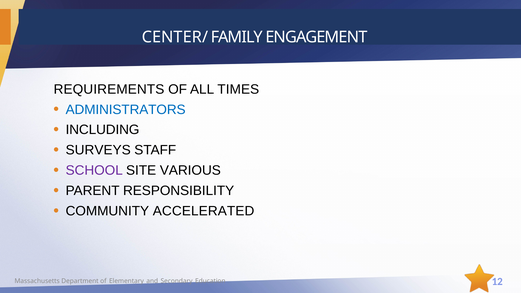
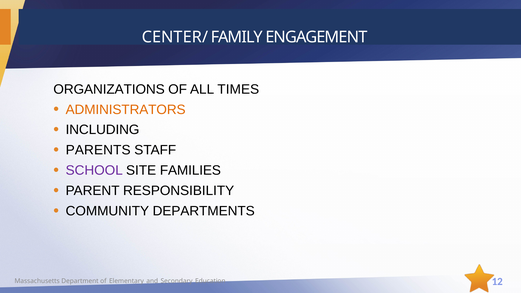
REQUIREMENTS: REQUIREMENTS -> ORGANIZATIONS (109, 89)
ADMINISTRATORS colour: blue -> orange (126, 110)
SURVEYS: SURVEYS -> PARENTS (98, 150)
VARIOUS: VARIOUS -> FAMILIES (190, 170)
ACCELERATED: ACCELERATED -> DEPARTMENTS (204, 211)
